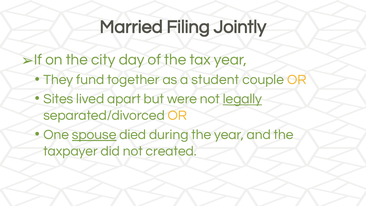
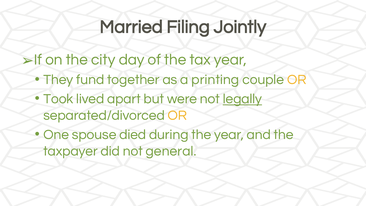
student: student -> printing (215, 80)
Sites: Sites -> Took (58, 99)
spouse underline: present -> none (94, 135)
created: created -> general (171, 151)
